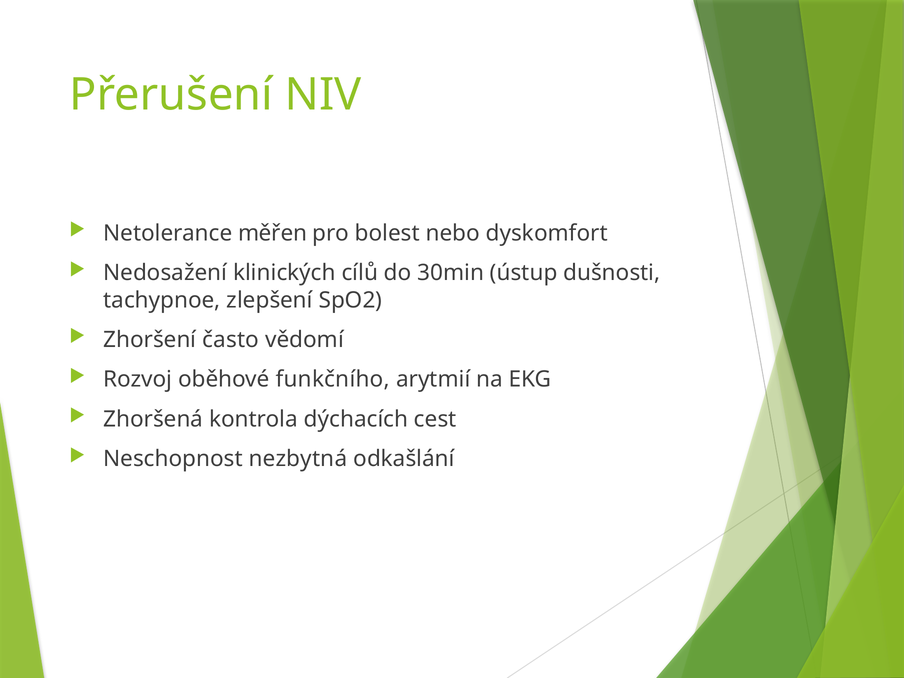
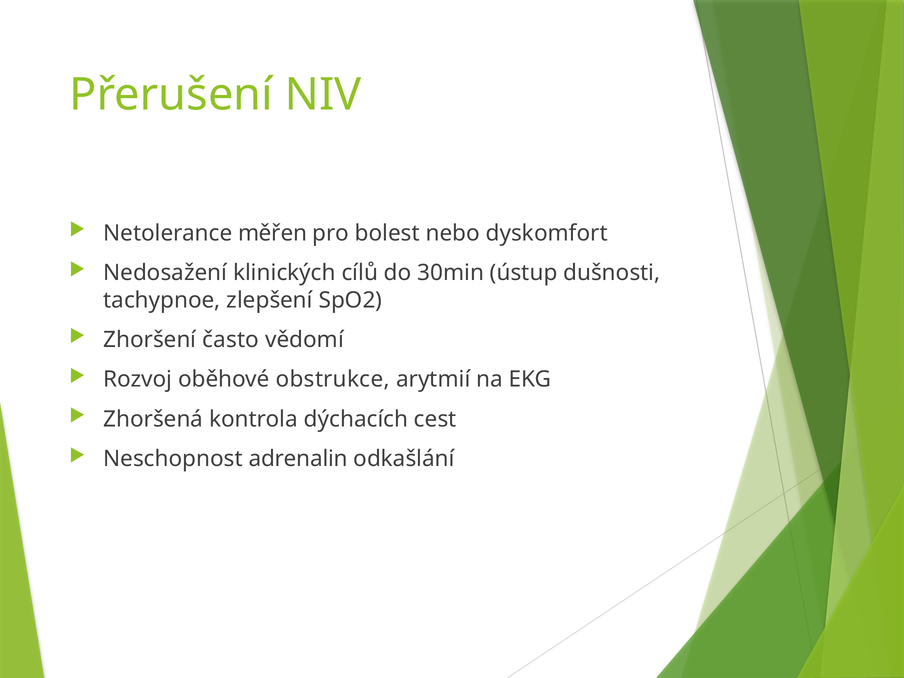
funkčního: funkčního -> obstrukce (333, 379)
nezbytná: nezbytná -> adrenalin (298, 459)
